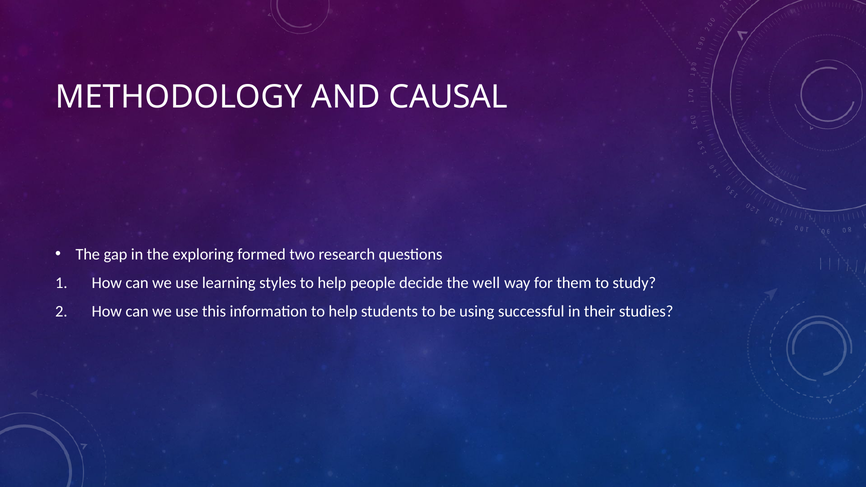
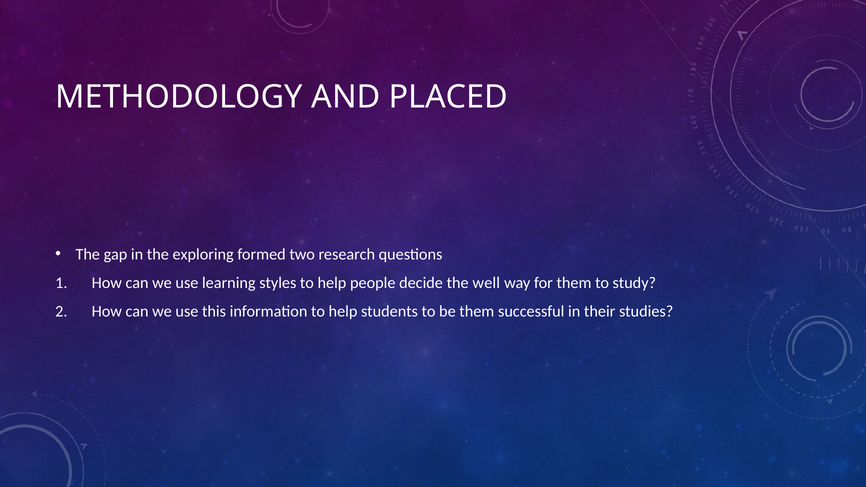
CAUSAL: CAUSAL -> PLACED (448, 97)
be using: using -> them (477, 311)
